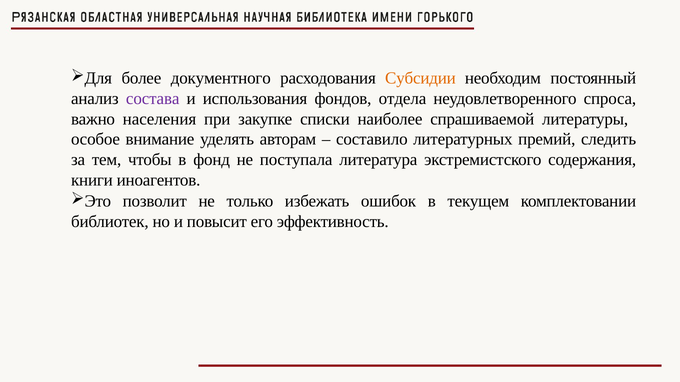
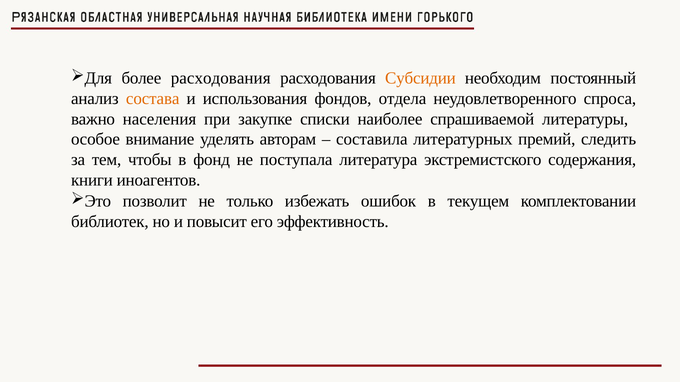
более документного: документного -> расходования (221, 78)
состава colour: purple -> orange (153, 99)
составило: составило -> составила (372, 140)
